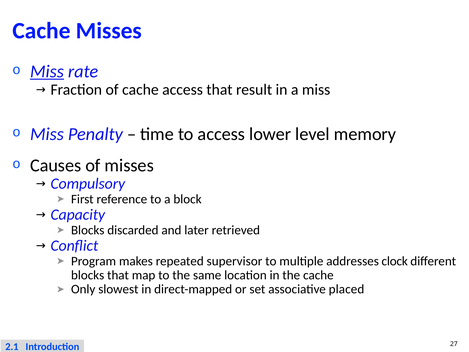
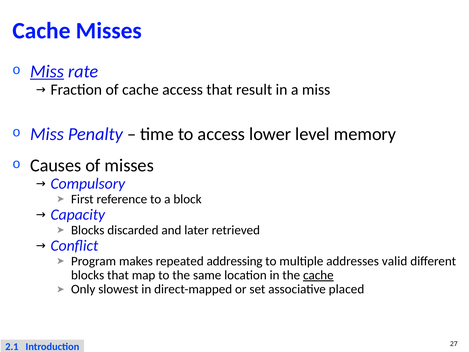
supervisor: supervisor -> addressing (235, 261)
clock: clock -> valid (395, 261)
cache underline: none -> present (318, 275)
